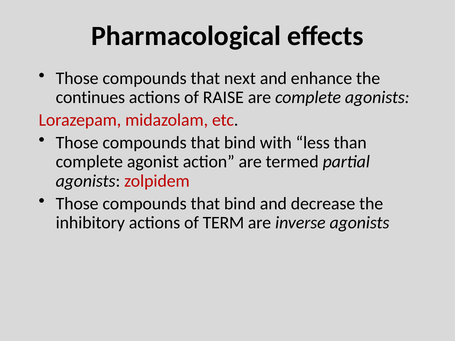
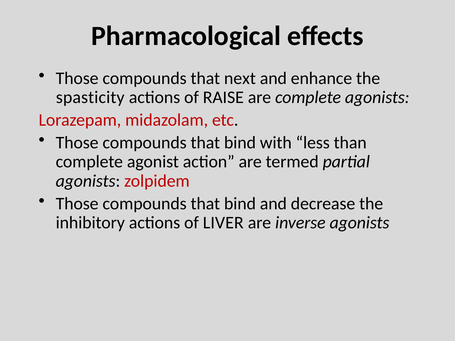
continues: continues -> spasticity (90, 97)
TERM: TERM -> LIVER (223, 223)
